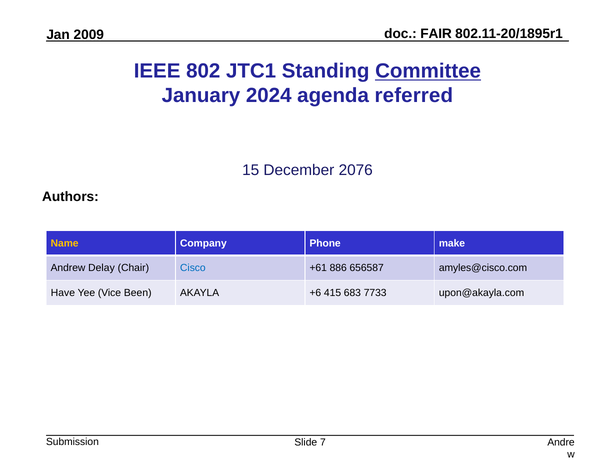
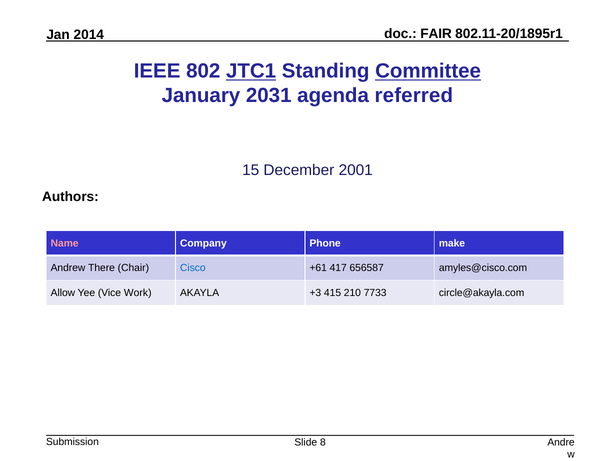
2009: 2009 -> 2014 (89, 35)
JTC1 underline: none -> present (251, 71)
2024: 2024 -> 2031 (269, 96)
2076: 2076 -> 2001 (356, 170)
Name colour: yellow -> pink (65, 243)
Delay: Delay -> There (102, 268)
886: 886 -> 417 (338, 268)
Have: Have -> Allow (63, 293)
Been: Been -> Work (138, 293)
+6: +6 -> +3 (315, 293)
683: 683 -> 210 (352, 293)
upon@akayla.com: upon@akayla.com -> circle@akayla.com (482, 293)
7: 7 -> 8 (323, 442)
